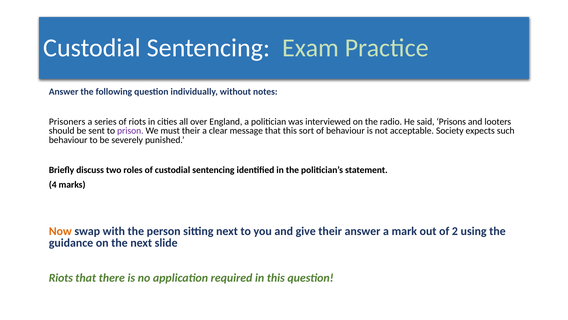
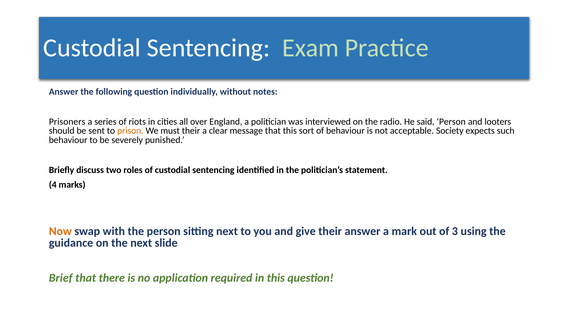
said Prisons: Prisons -> Person (451, 121)
prison colour: purple -> orange (130, 131)
2: 2 -> 3 (455, 231)
Riots: Riots -> Brief (61, 277)
